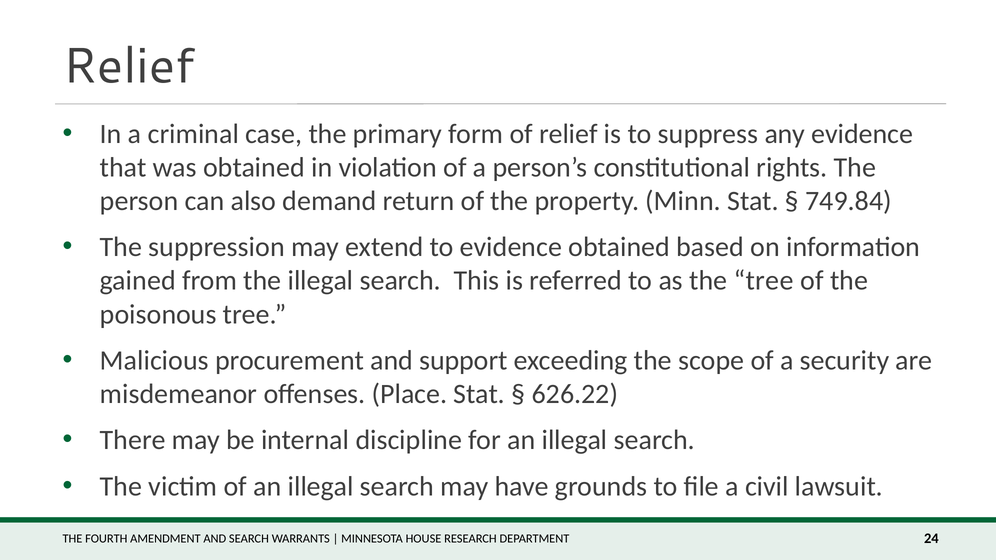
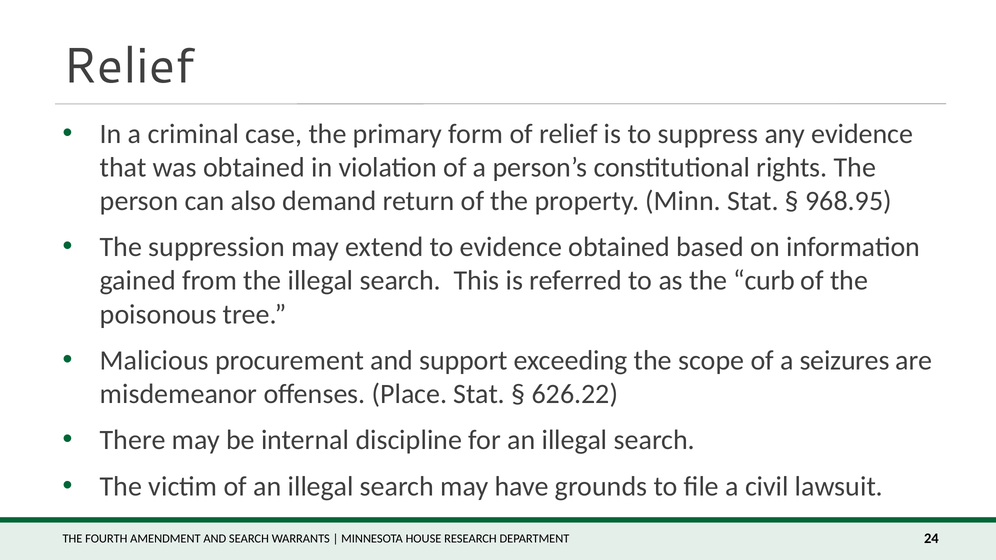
749.84: 749.84 -> 968.95 (849, 201)
the tree: tree -> curb (764, 281)
security: security -> seizures (845, 361)
